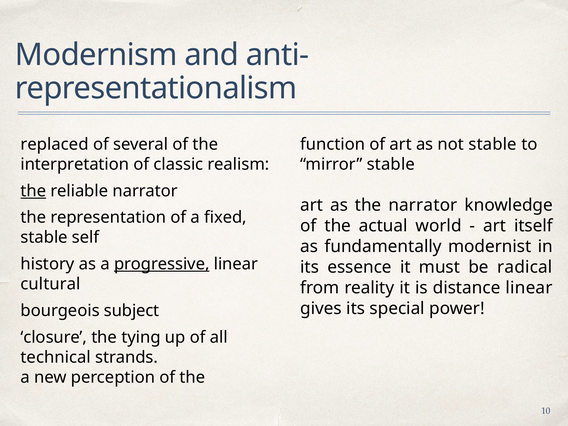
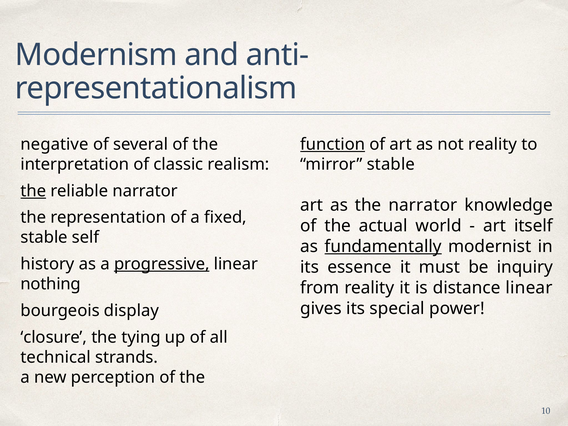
replaced: replaced -> negative (55, 144)
function underline: none -> present (333, 144)
not stable: stable -> reality (493, 144)
fundamentally underline: none -> present (383, 247)
radical: radical -> inquiry (525, 267)
cultural: cultural -> nothing (51, 284)
subject: subject -> display (132, 311)
